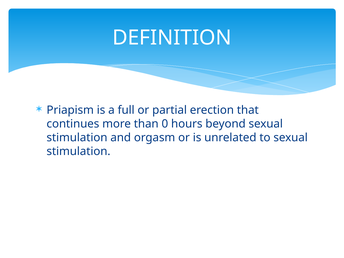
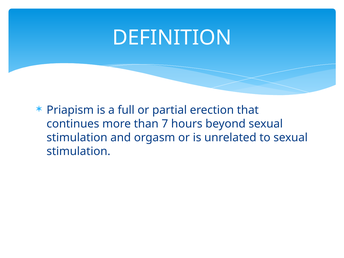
0: 0 -> 7 (165, 124)
